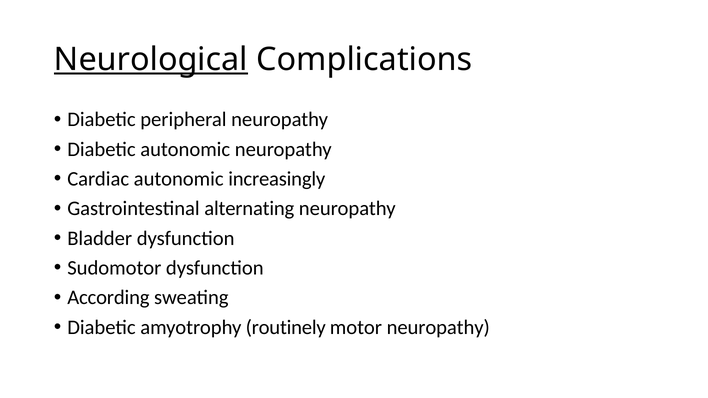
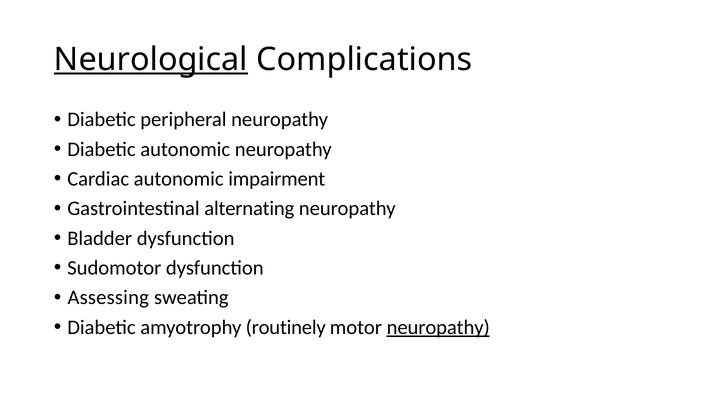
increasingly: increasingly -> impairment (277, 179)
According: According -> Assessing (108, 298)
neuropathy underline: none -> present (438, 328)
